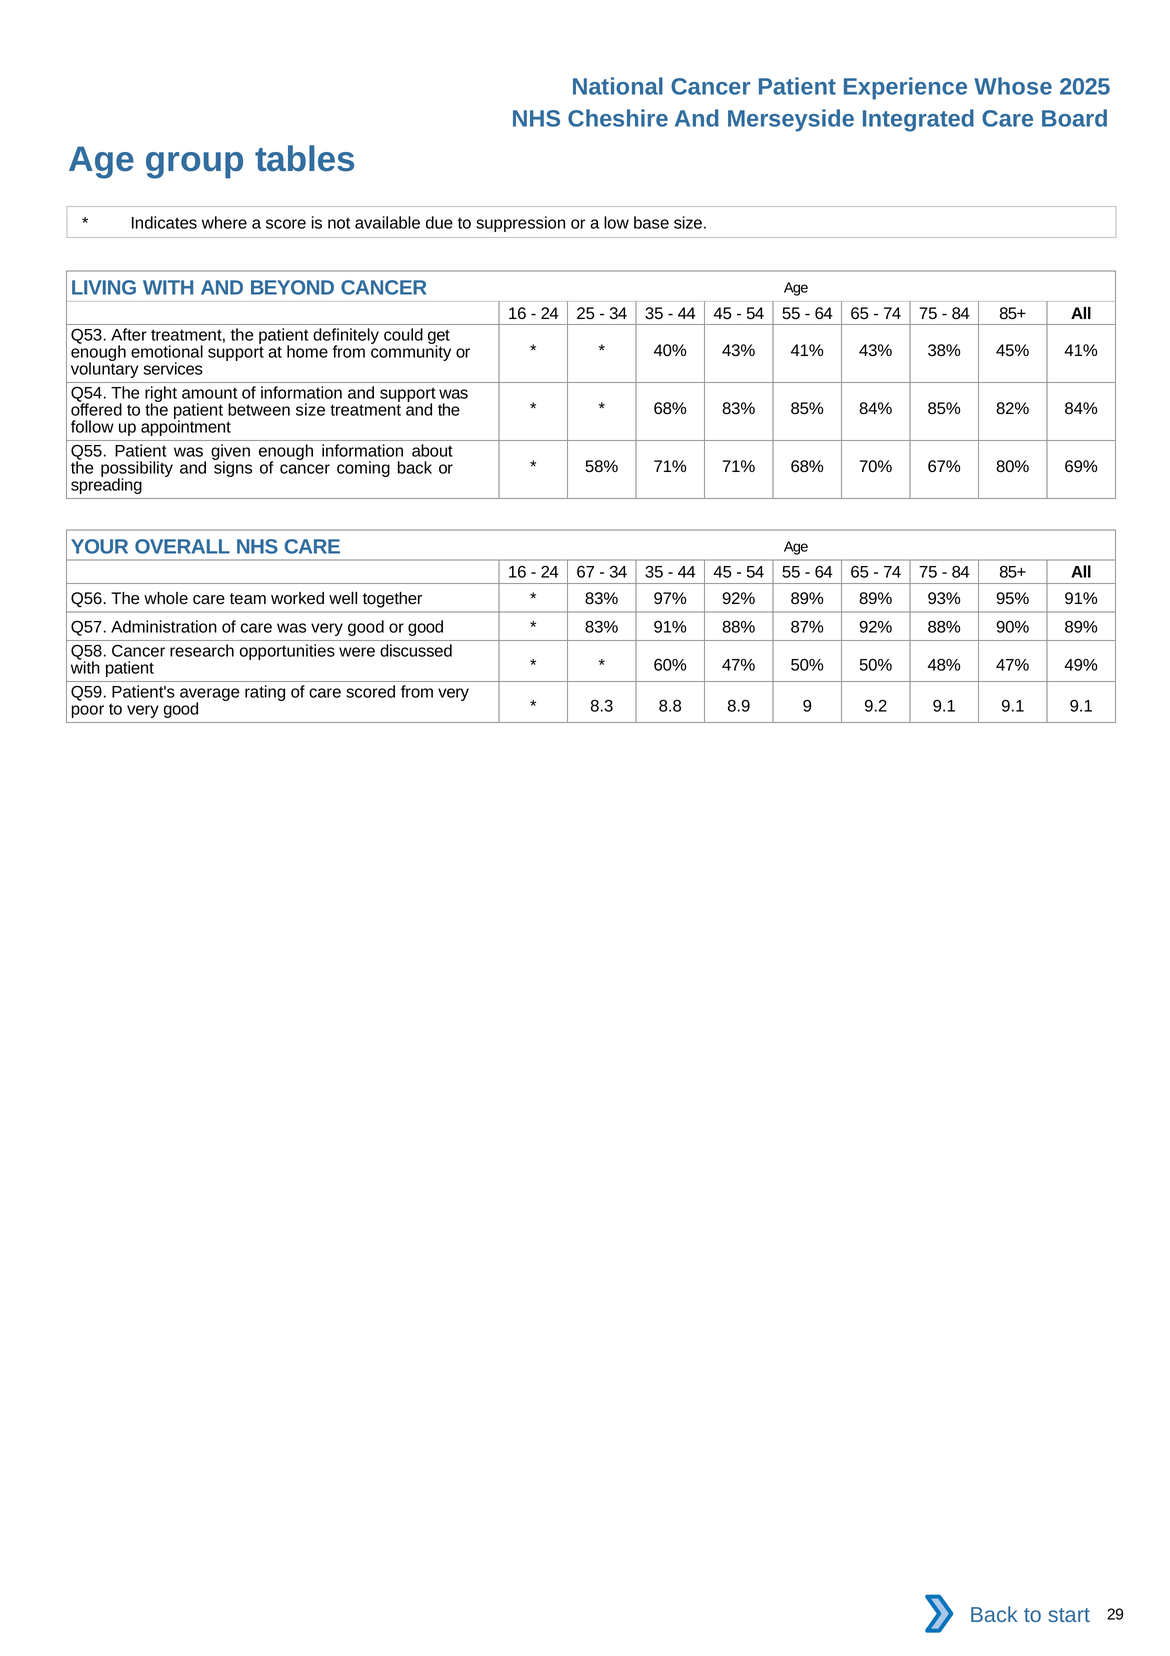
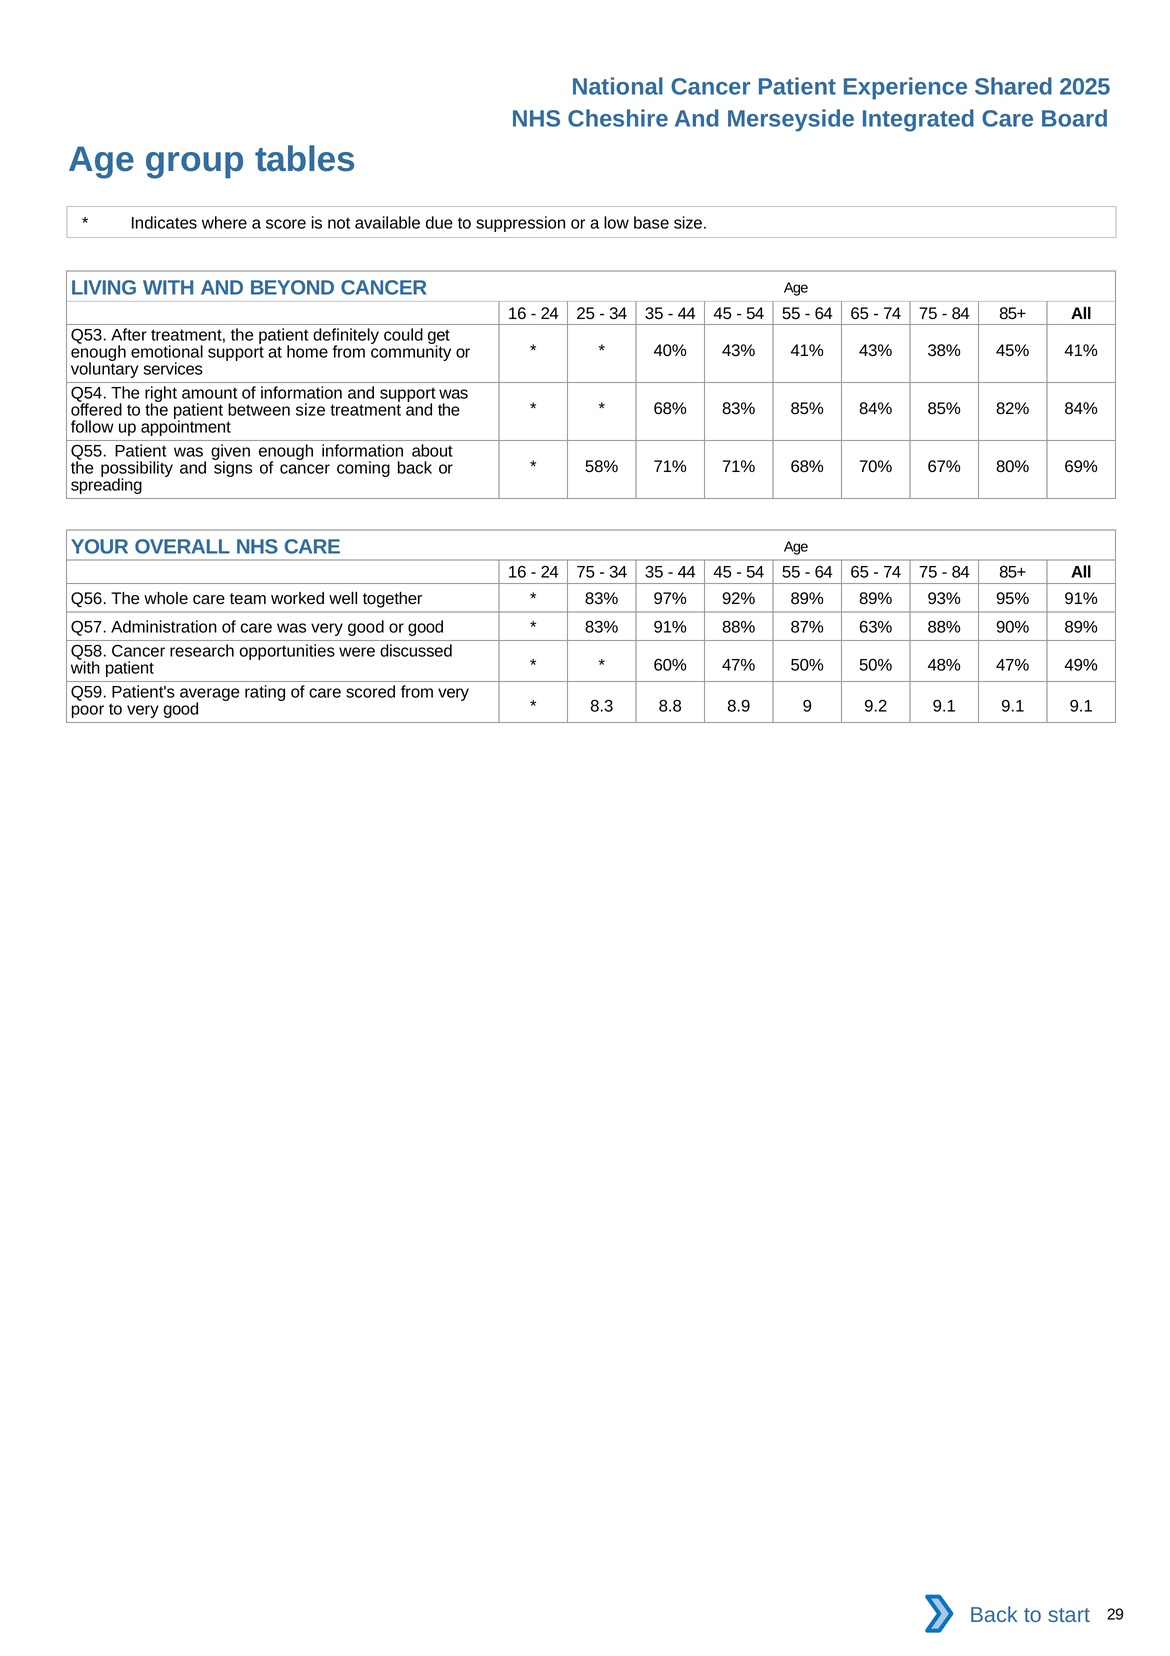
Whose: Whose -> Shared (1014, 87)
24 67: 67 -> 75 (586, 572)
87% 92%: 92% -> 63% (876, 627)
